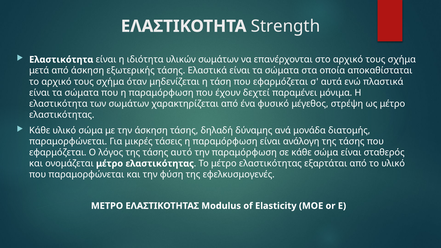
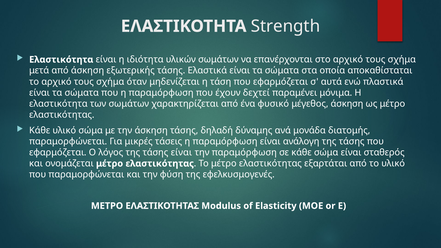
μέγεθος στρέψη: στρέψη -> άσκηση (347, 104)
τάσης αυτό: αυτό -> είναι (181, 153)
